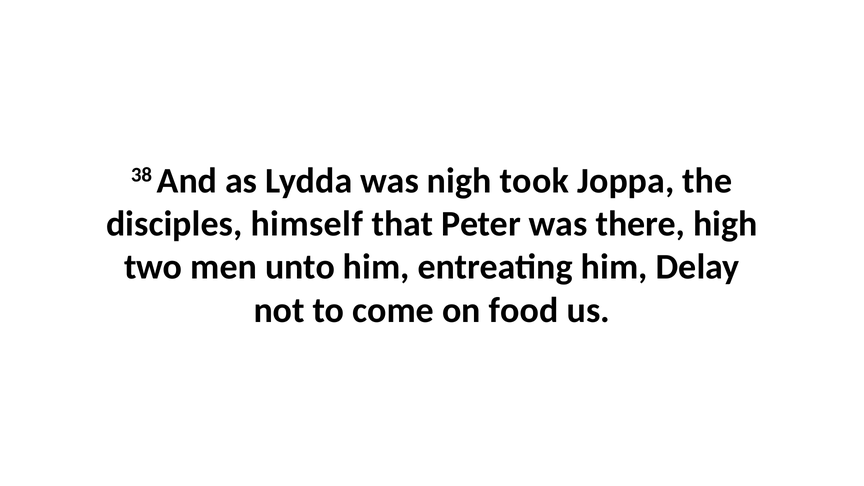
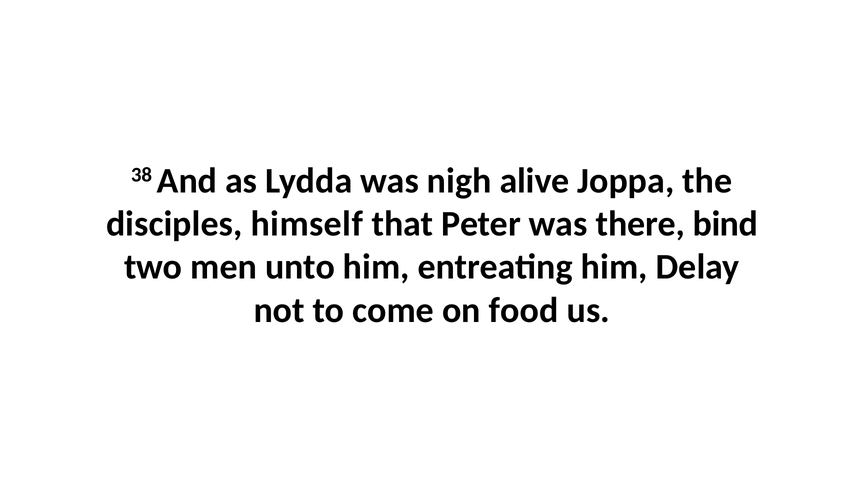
took: took -> alive (535, 181)
high: high -> bind (725, 224)
